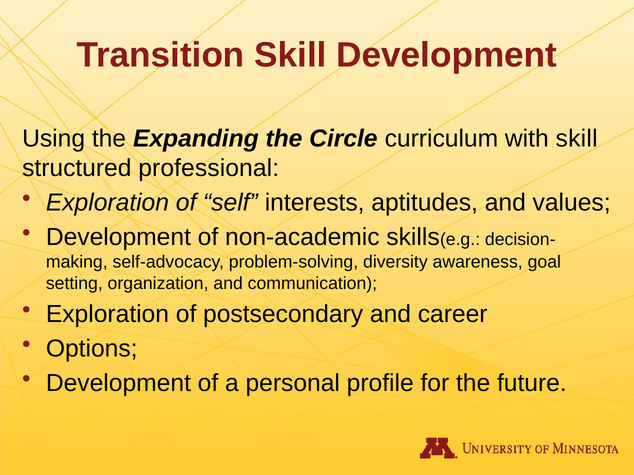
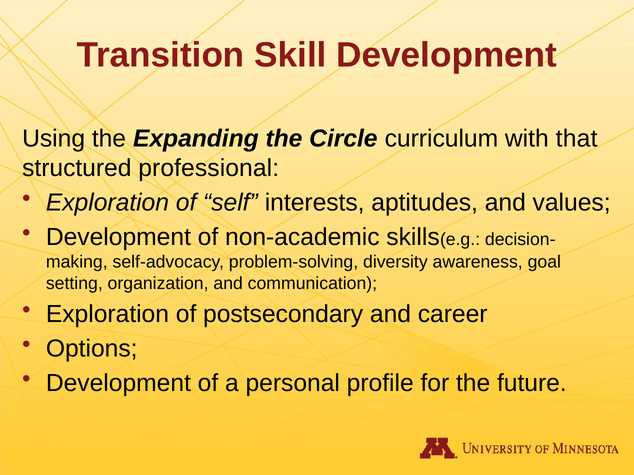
with skill: skill -> that (577, 139)
